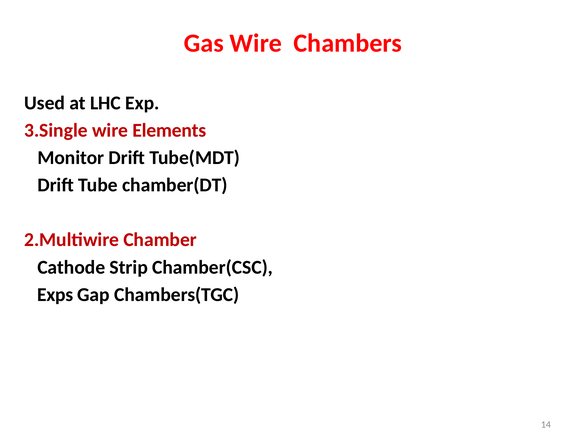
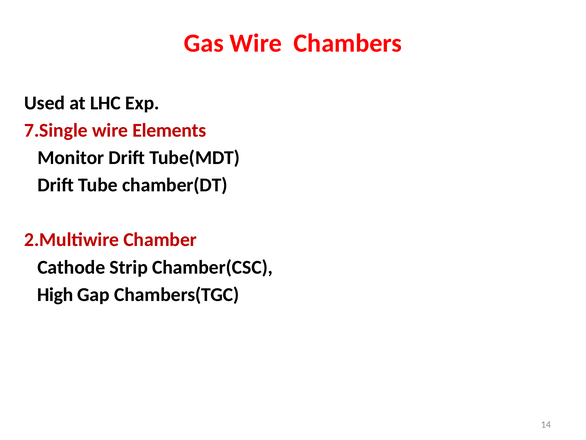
3.Single: 3.Single -> 7.Single (56, 130)
Exps: Exps -> High (55, 294)
